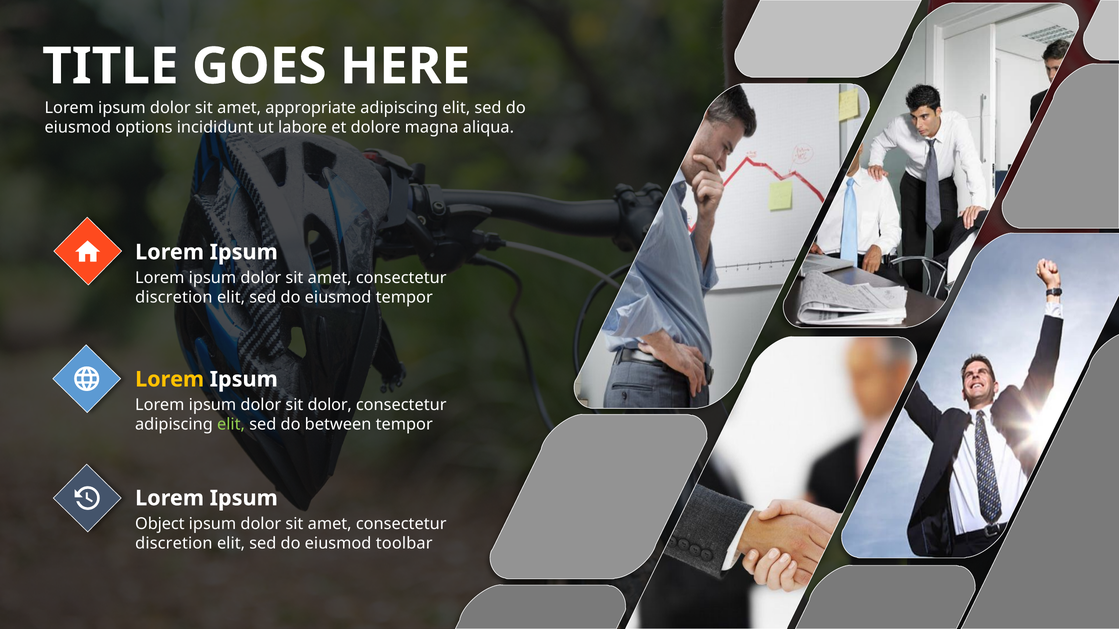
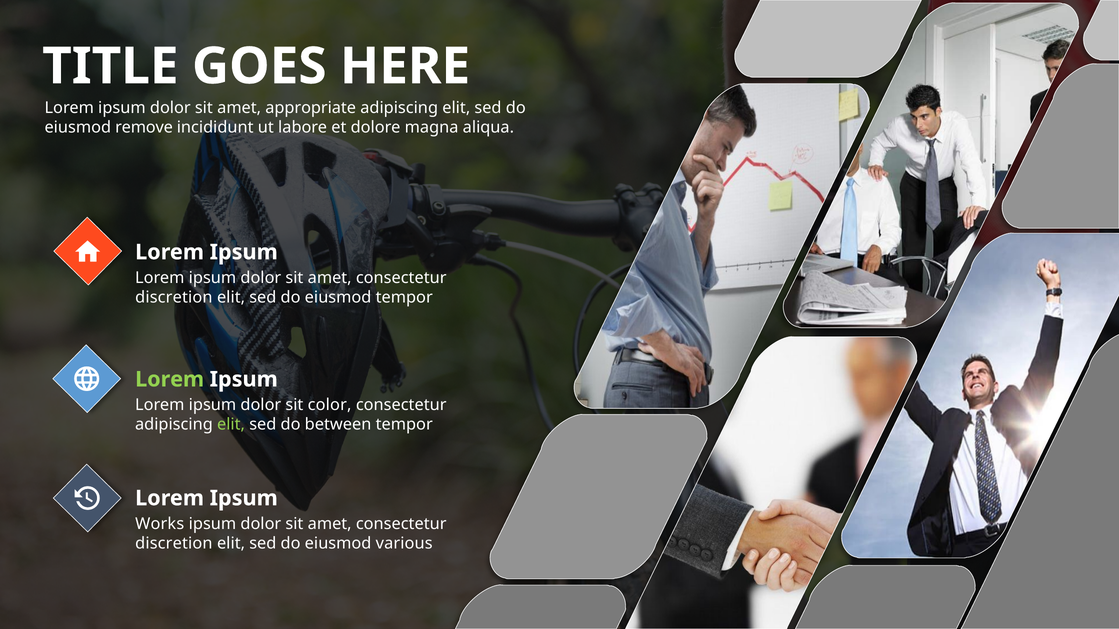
options: options -> remove (144, 128)
Lorem colour: yellow -> light green (170, 380)
sit dolor: dolor -> color (330, 405)
Object: Object -> Works (160, 524)
toolbar: toolbar -> various (404, 544)
